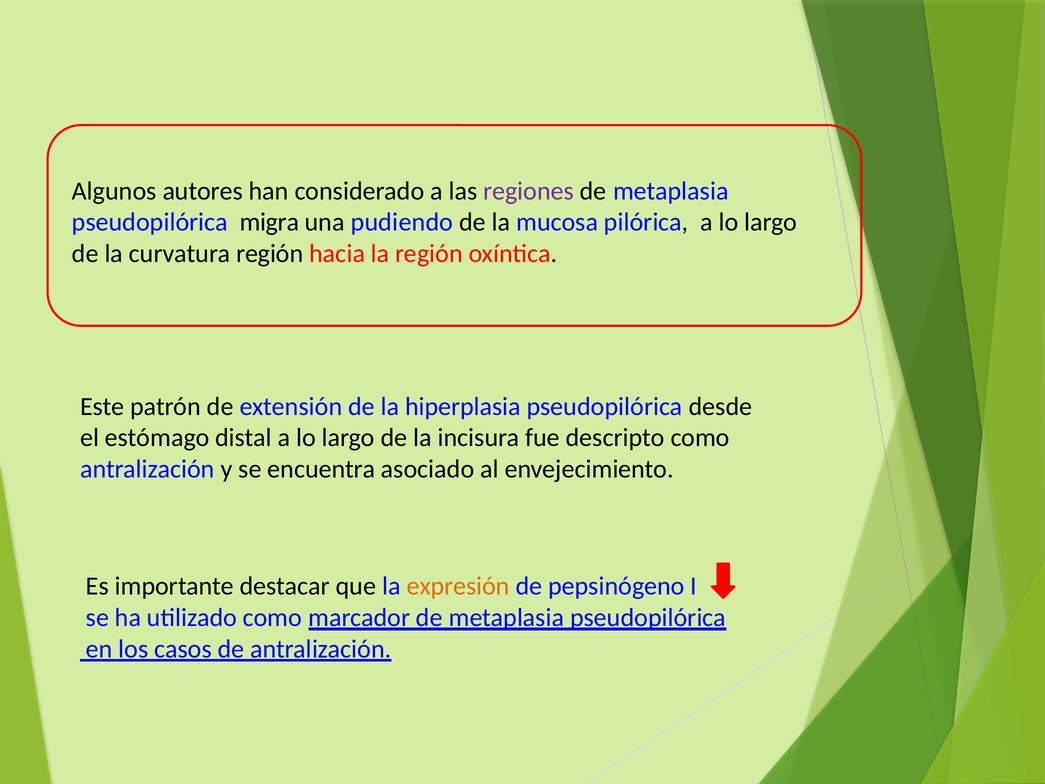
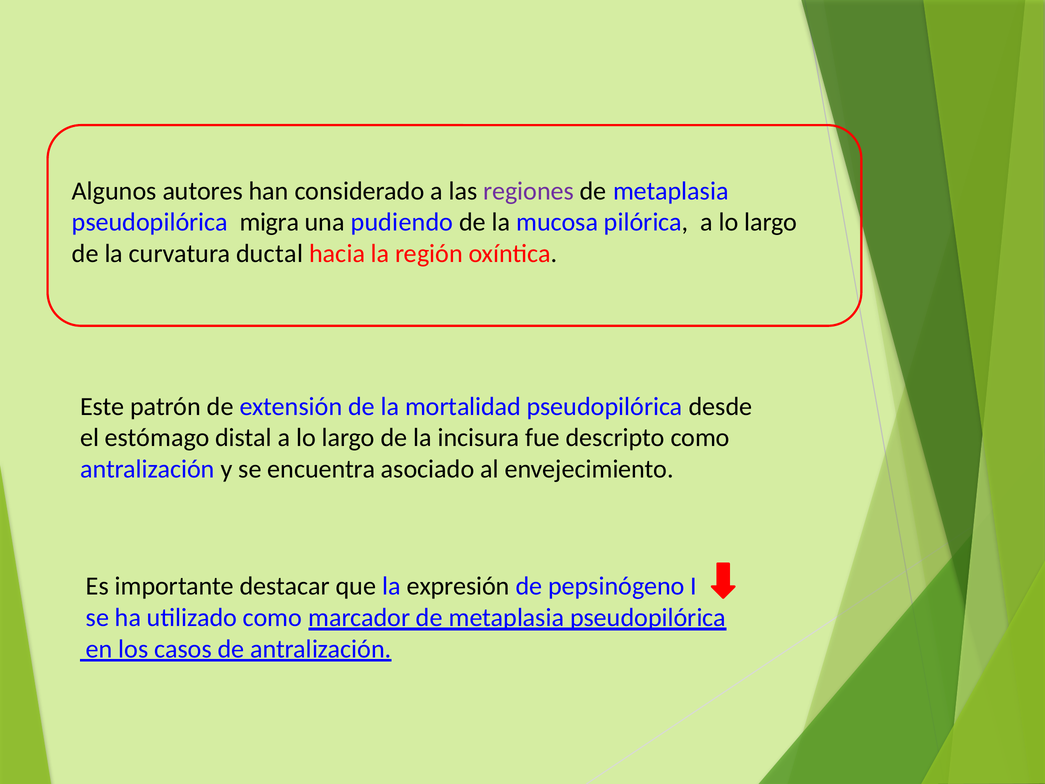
curvatura región: región -> ductal (270, 254)
hiperplasia: hiperplasia -> mortalidad (463, 406)
expresión colour: orange -> black (458, 586)
